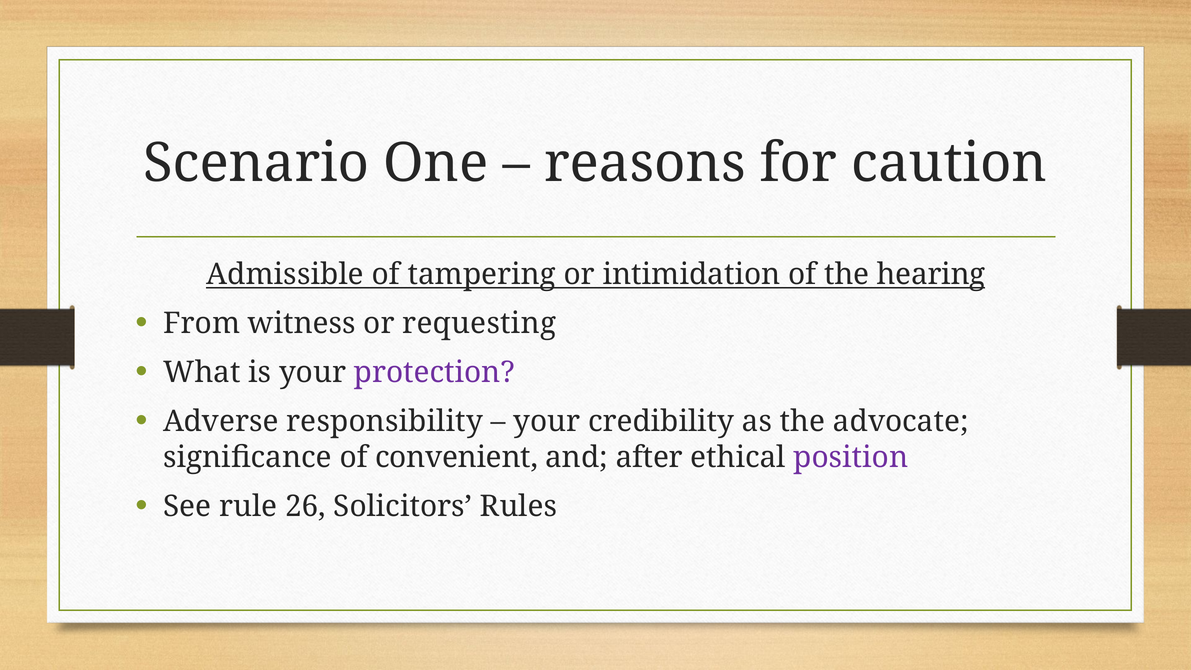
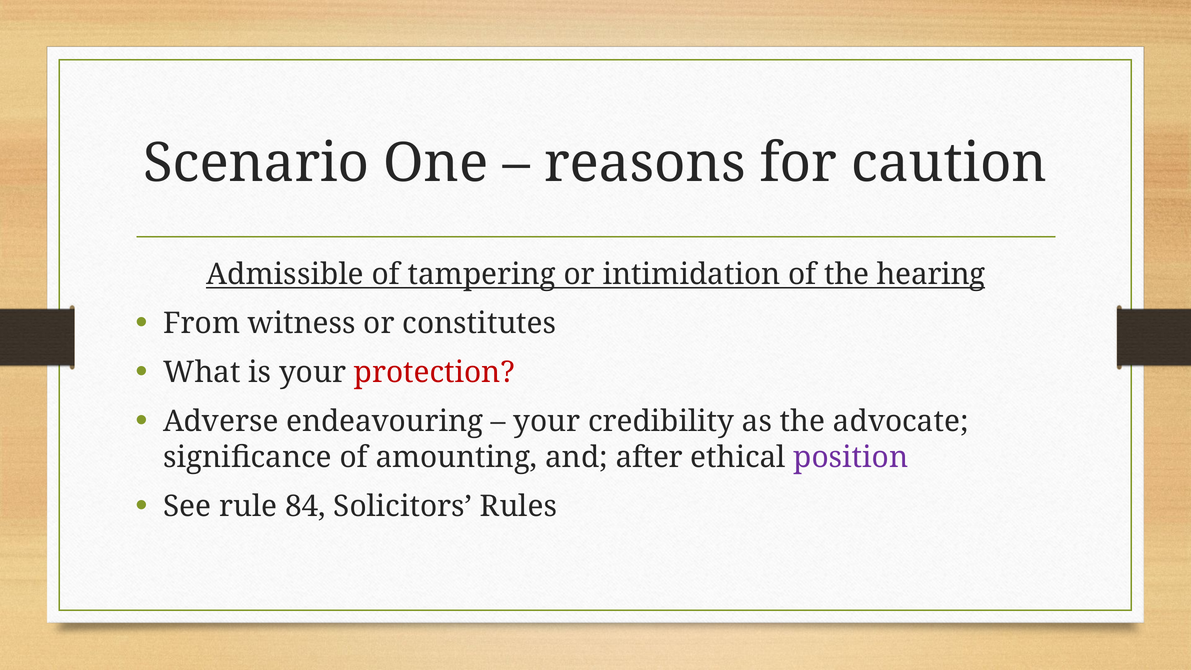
requesting: requesting -> constitutes (479, 323)
protection colour: purple -> red (434, 372)
responsibility: responsibility -> endeavouring (385, 422)
convenient: convenient -> amounting (456, 457)
26: 26 -> 84 (305, 506)
